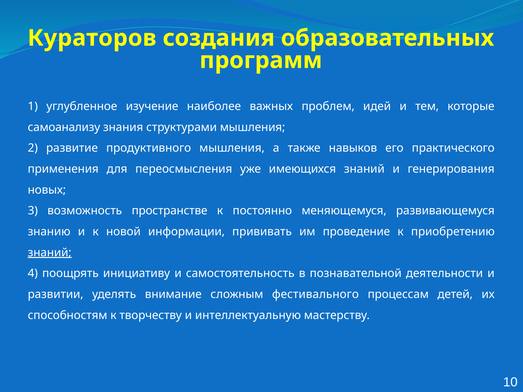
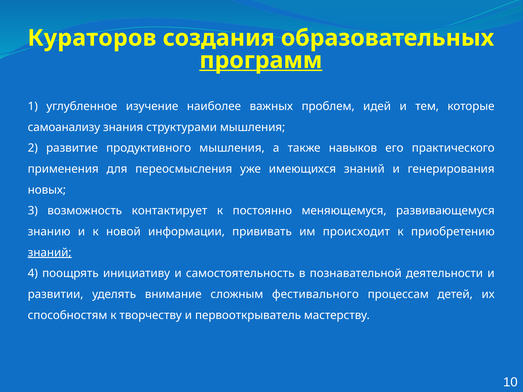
программ underline: none -> present (261, 60)
пространстве: пространстве -> контактирует (170, 211)
проведение: проведение -> происходит (356, 232)
интеллектуальную: интеллектуальную -> первооткрыватель (248, 315)
